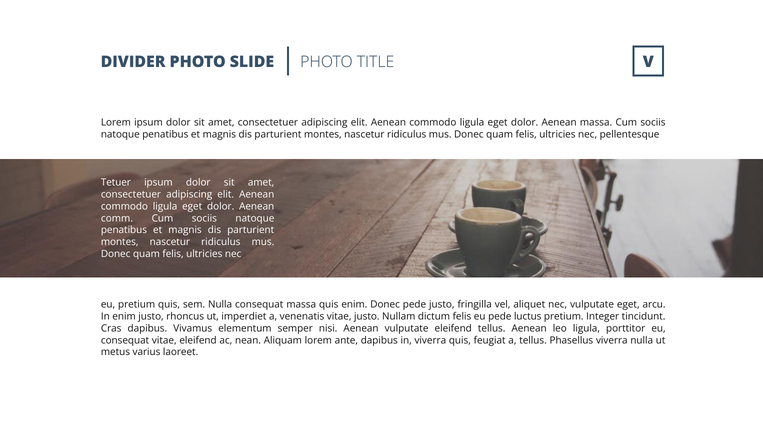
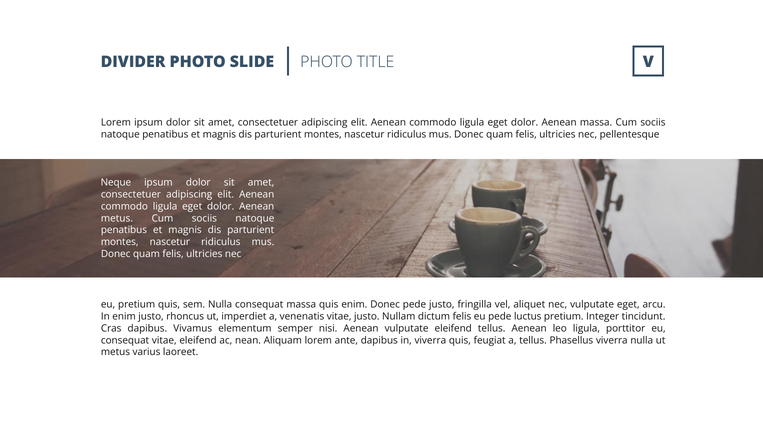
Tetuer: Tetuer -> Neque (116, 183)
comm: comm -> metus (117, 218)
